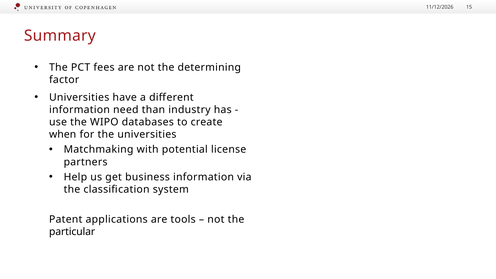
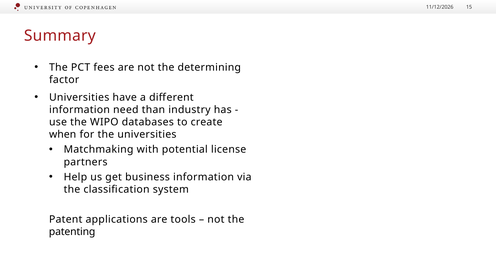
particular: particular -> patenting (72, 232)
